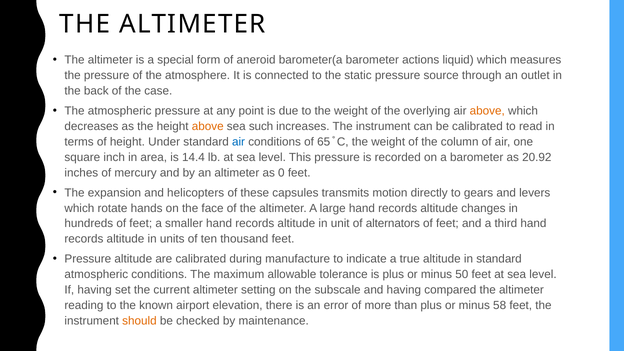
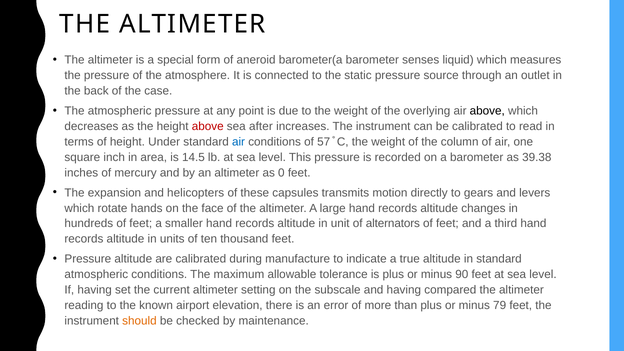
actions: actions -> senses (421, 60)
above colour: orange -> black (487, 111)
above colour: orange -> red (208, 126)
such: such -> after (261, 126)
65: 65 -> 57 (324, 142)
14.4: 14.4 -> 14.5 (193, 157)
20.92: 20.92 -> 39.38 (537, 157)
50: 50 -> 90 (462, 275)
58: 58 -> 79 (500, 305)
